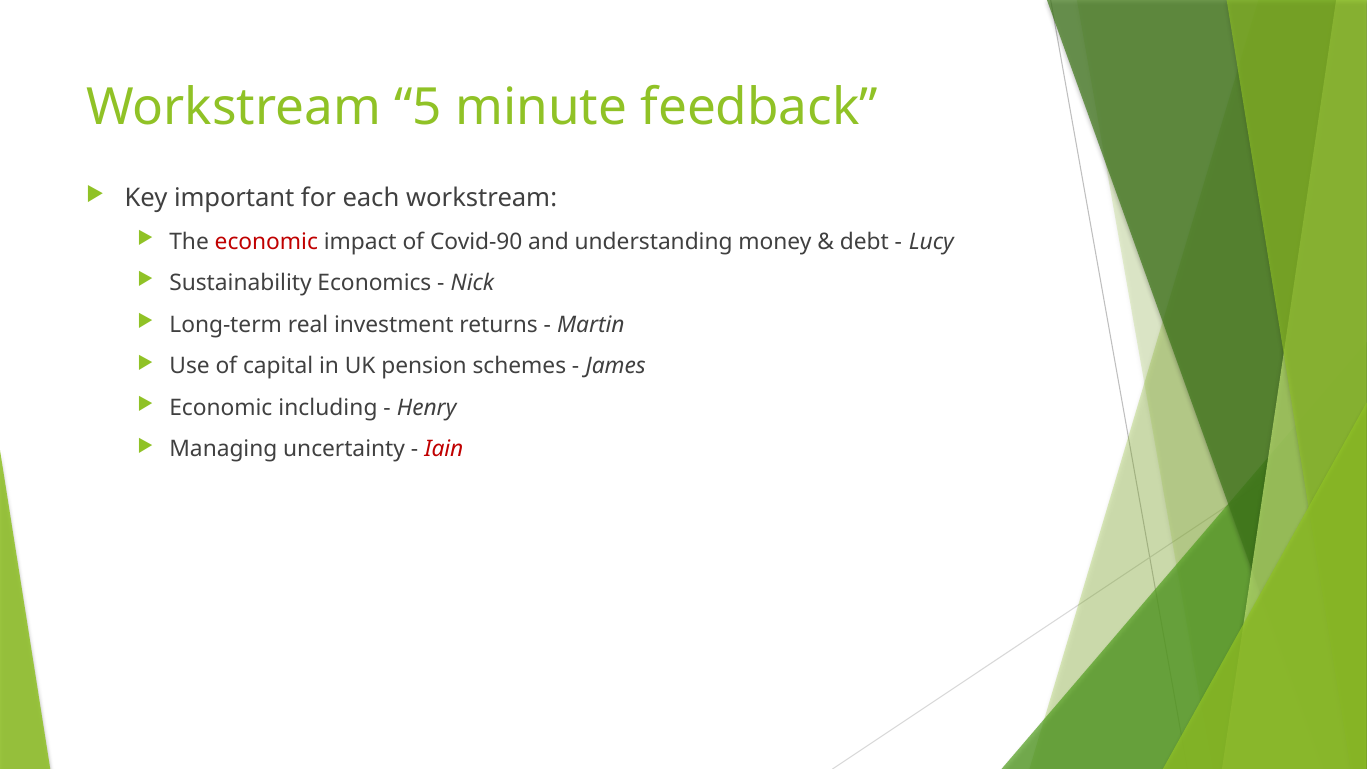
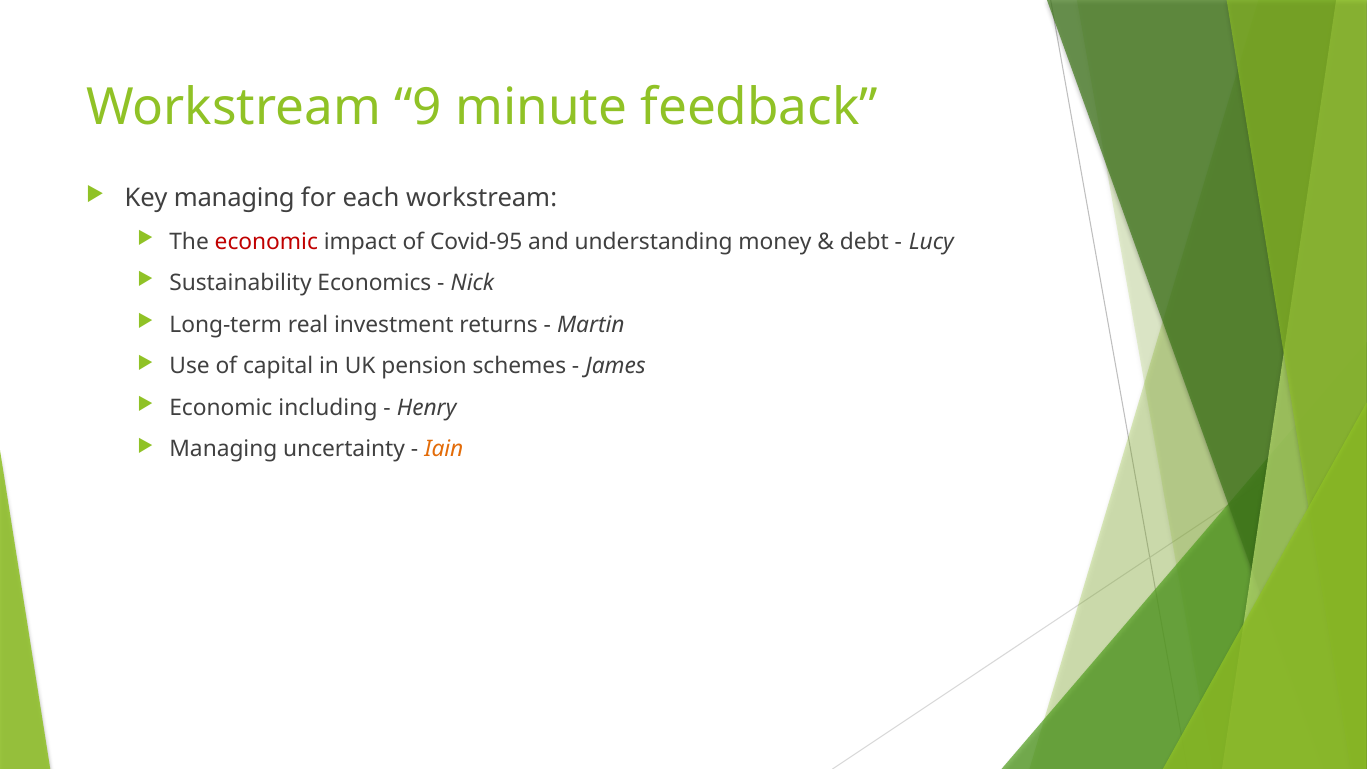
5: 5 -> 9 (418, 108)
Key important: important -> managing (234, 198)
Covid-90: Covid-90 -> Covid-95 (476, 242)
Iain colour: red -> orange (444, 449)
